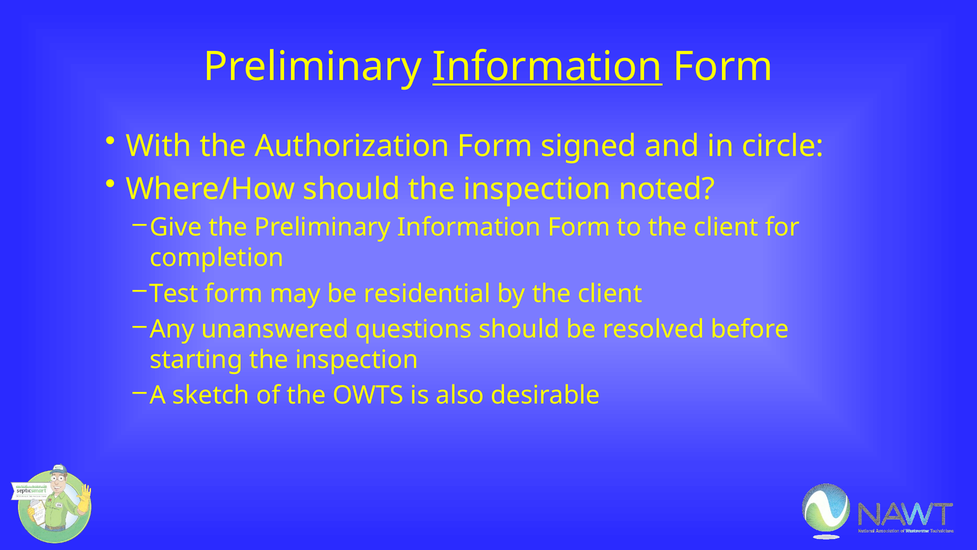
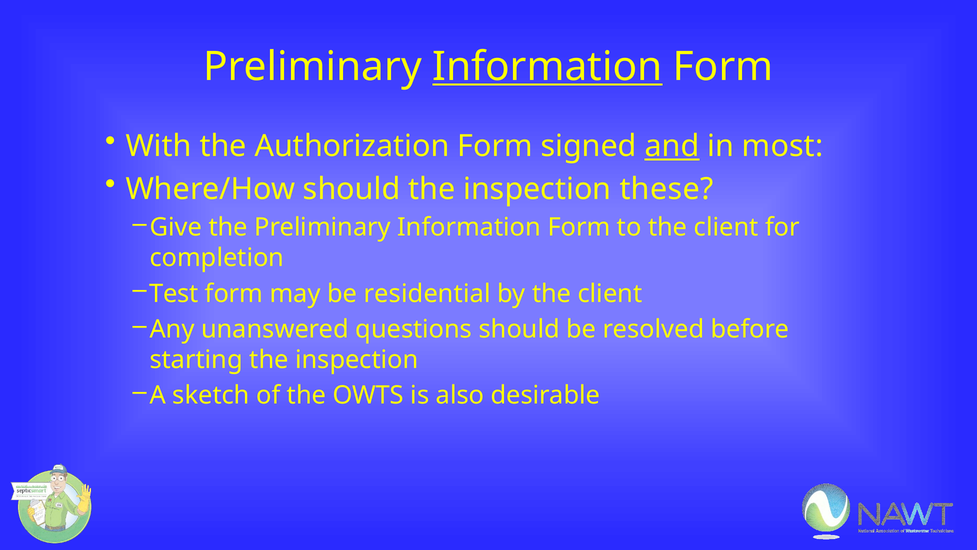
and underline: none -> present (672, 146)
circle: circle -> most (783, 146)
noted: noted -> these (666, 189)
